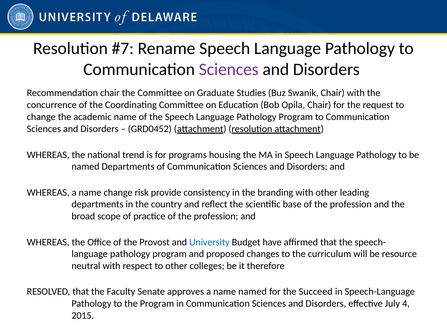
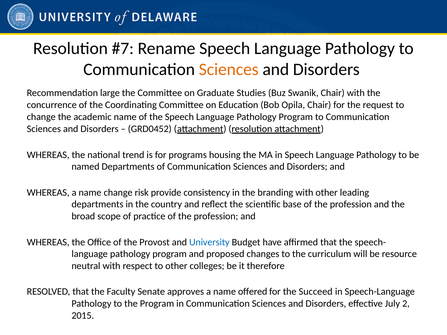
Sciences colour: purple -> orange (229, 69)
Recommendation chair: chair -> large (110, 93)
name named: named -> offered (253, 292)
4: 4 -> 2 (406, 304)
